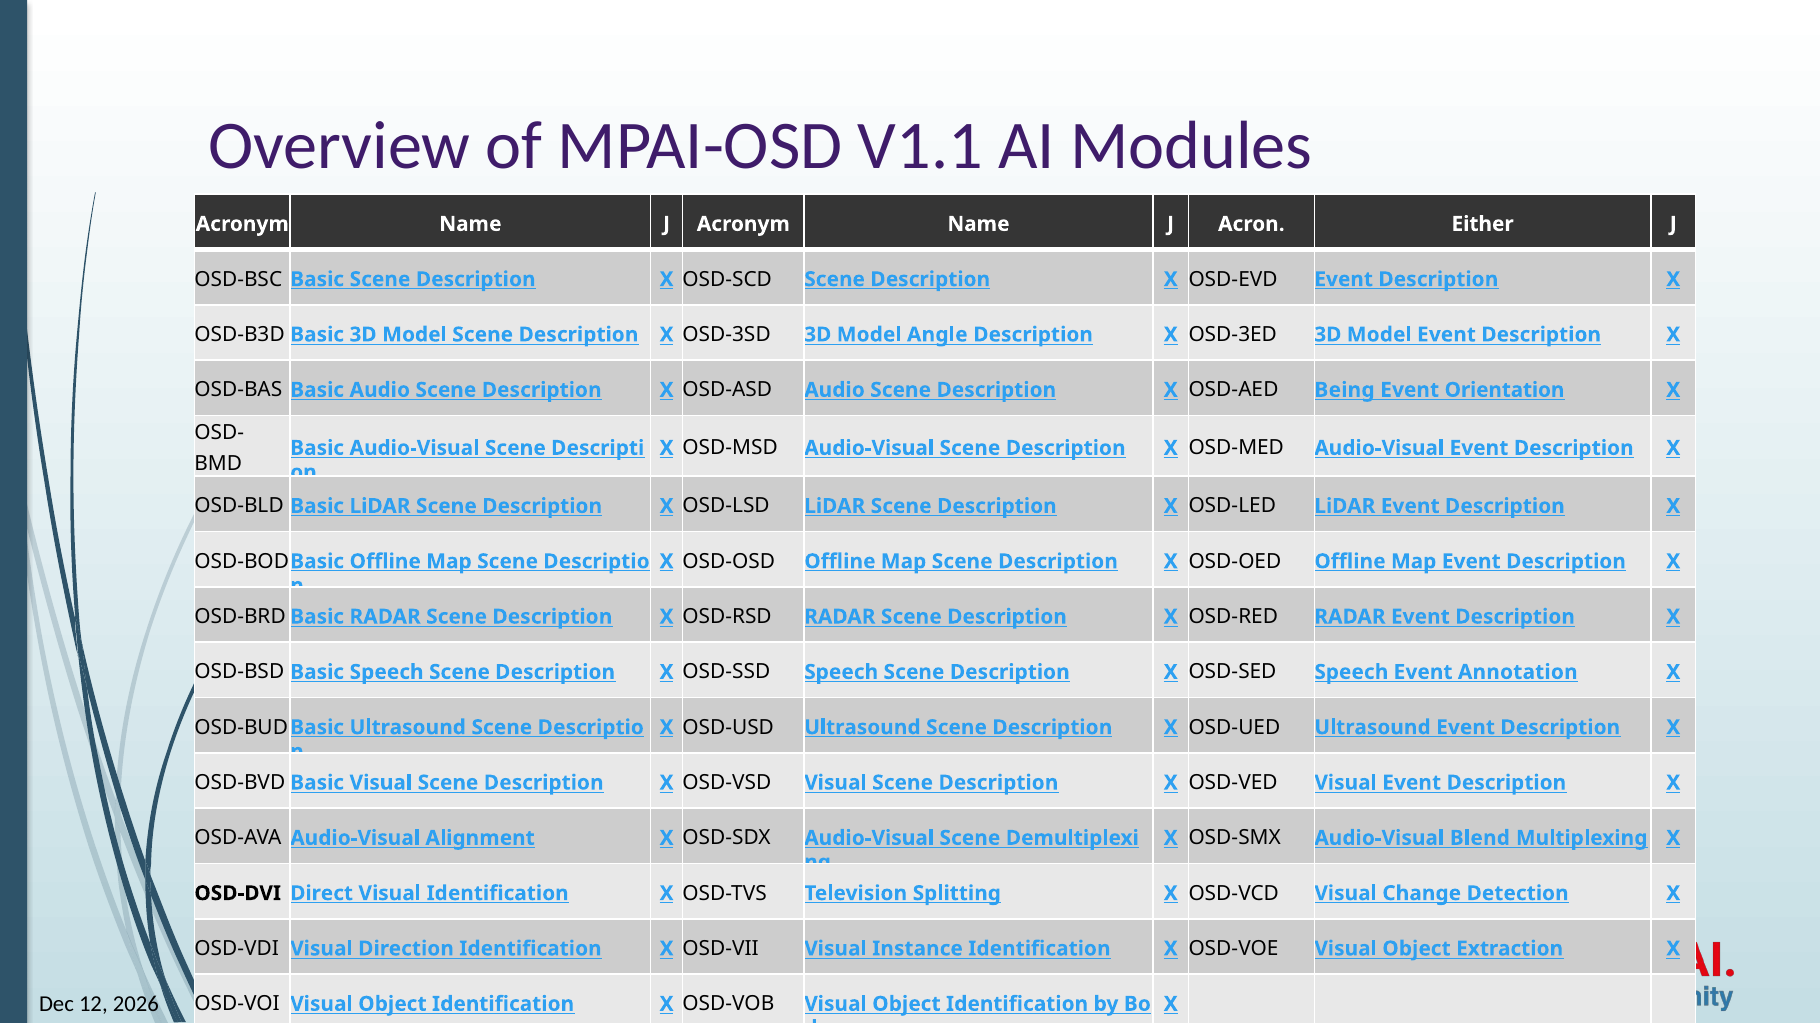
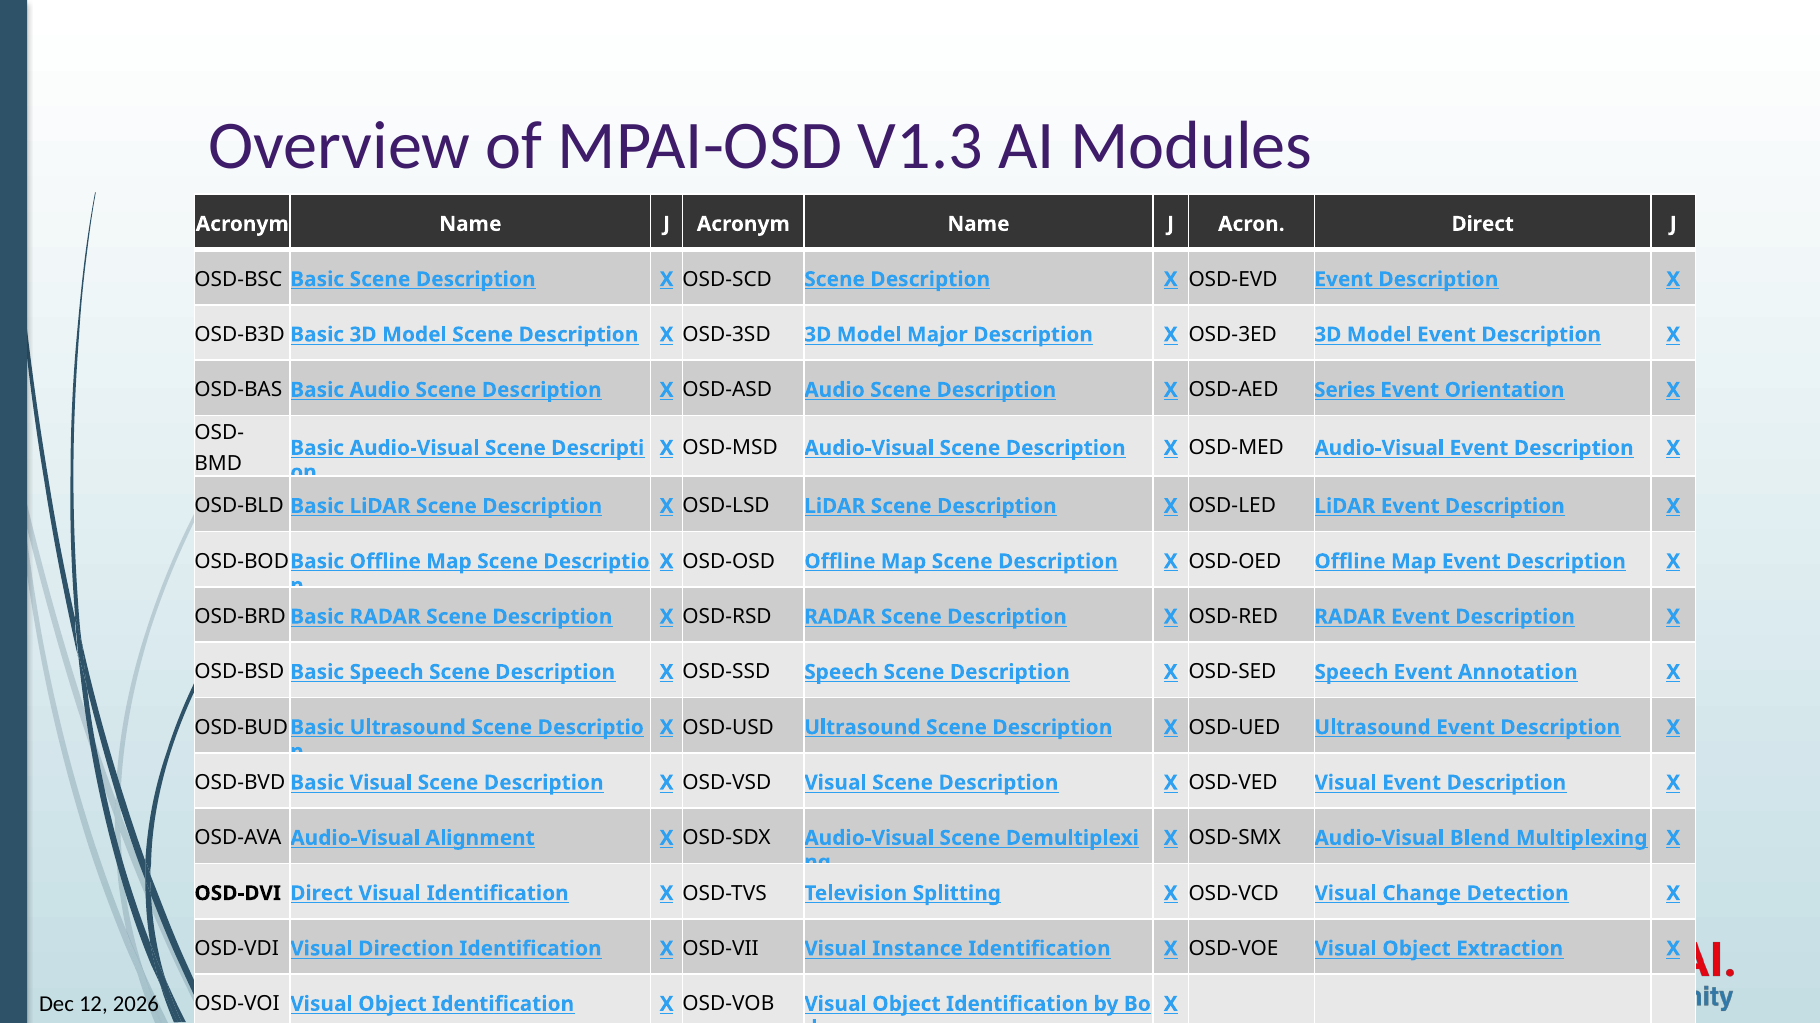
V1.1: V1.1 -> V1.3 (920, 146)
Acron Either: Either -> Direct (1483, 224)
Angle: Angle -> Major (937, 335)
Being: Being -> Series (1345, 390)
